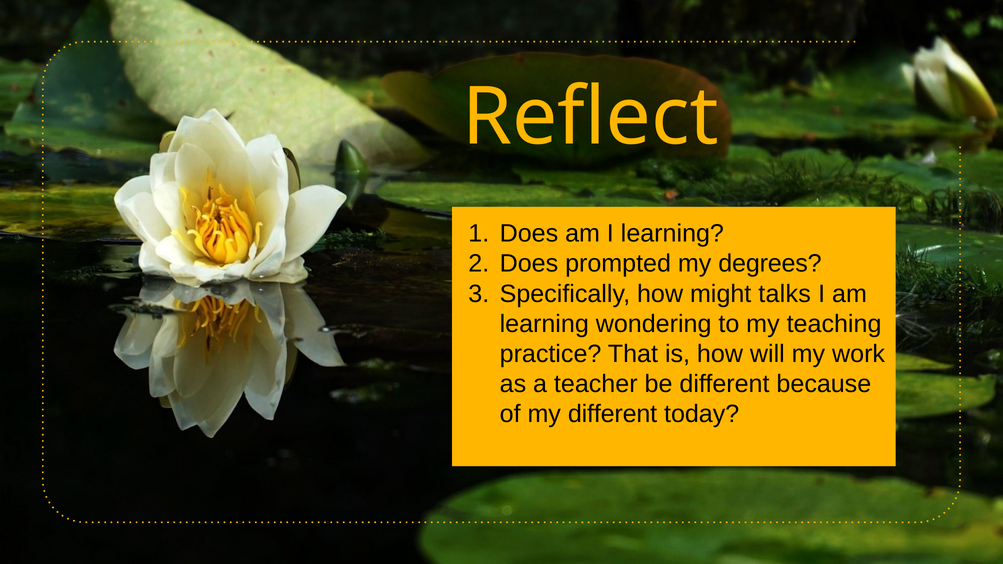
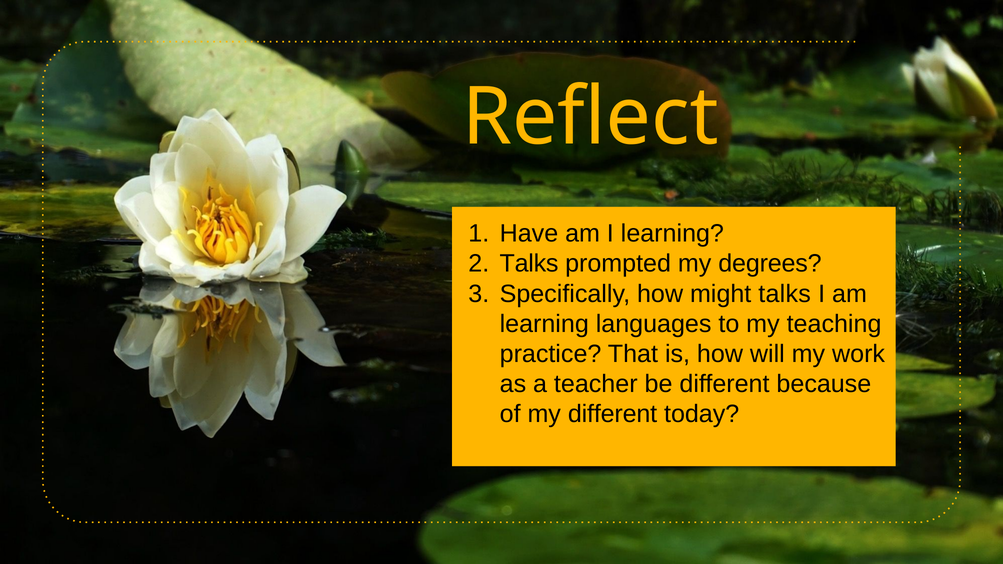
Does: Does -> Have (529, 234)
Does: Does -> Talks (529, 264)
wondering: wondering -> languages (654, 324)
